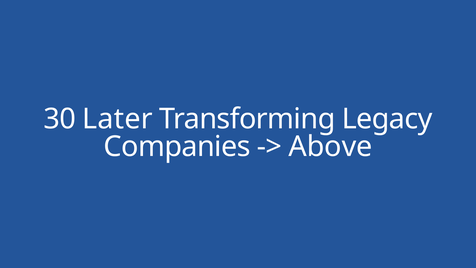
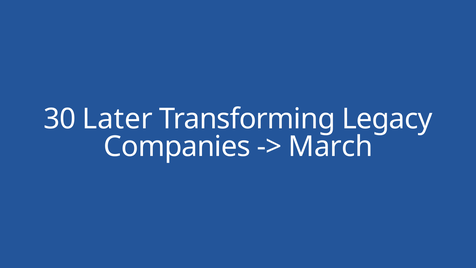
Above: Above -> March (331, 146)
